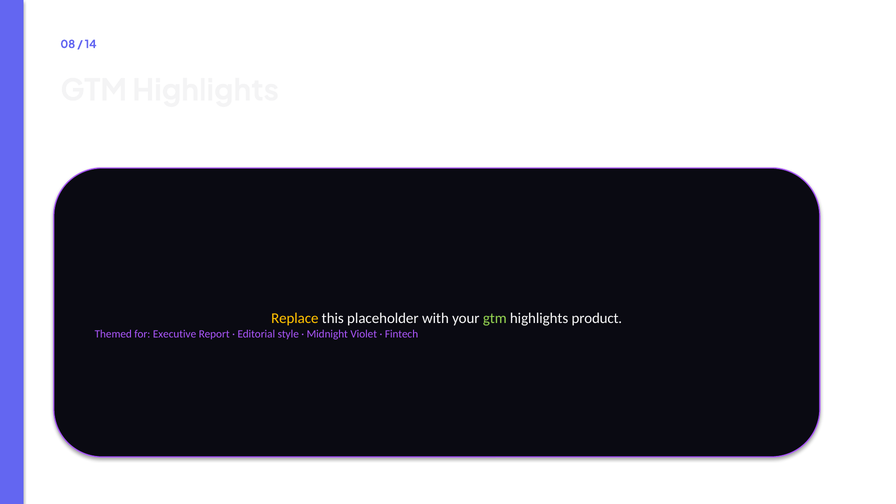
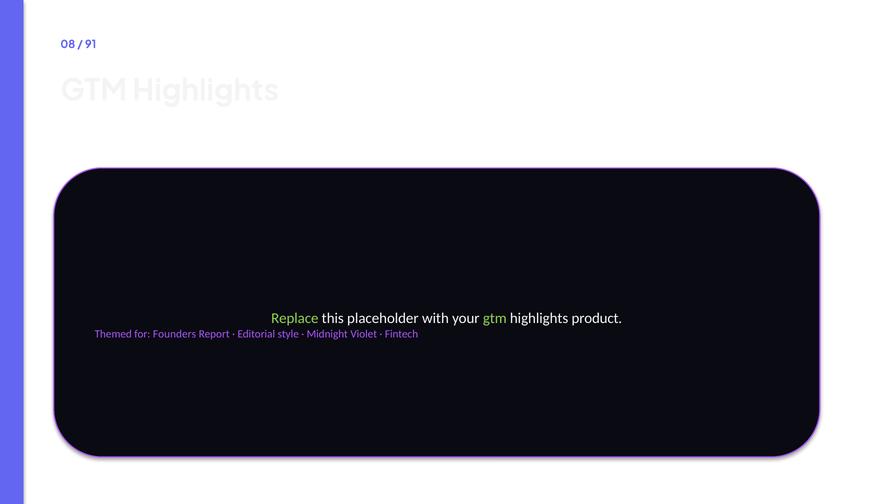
14: 14 -> 91 (91, 44)
Replace colour: yellow -> light green (295, 319)
Executive: Executive -> Founders (175, 334)
